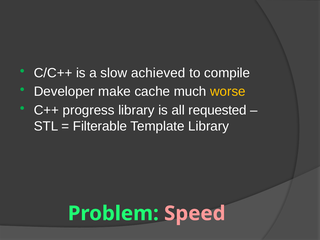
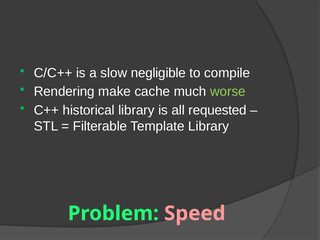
achieved: achieved -> negligible (158, 73)
Developer: Developer -> Rendering (64, 92)
worse colour: yellow -> light green (228, 92)
progress: progress -> historical (89, 110)
